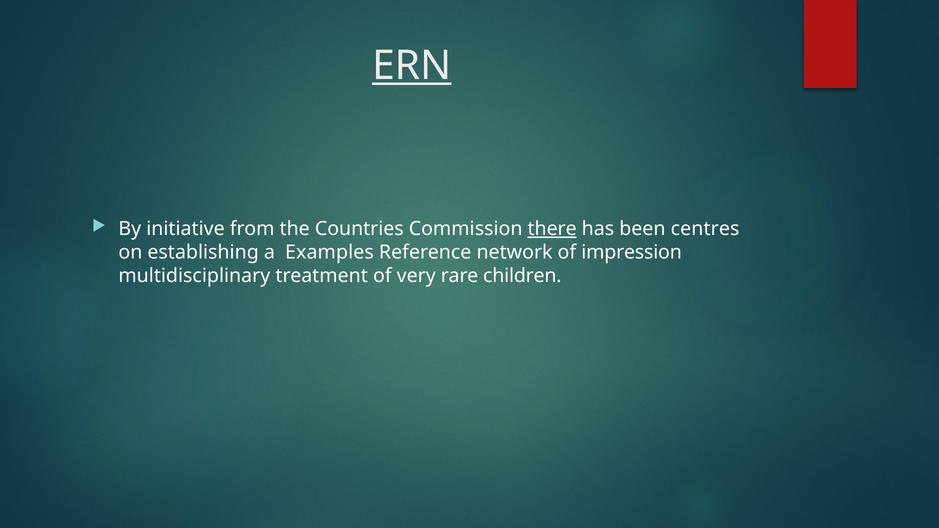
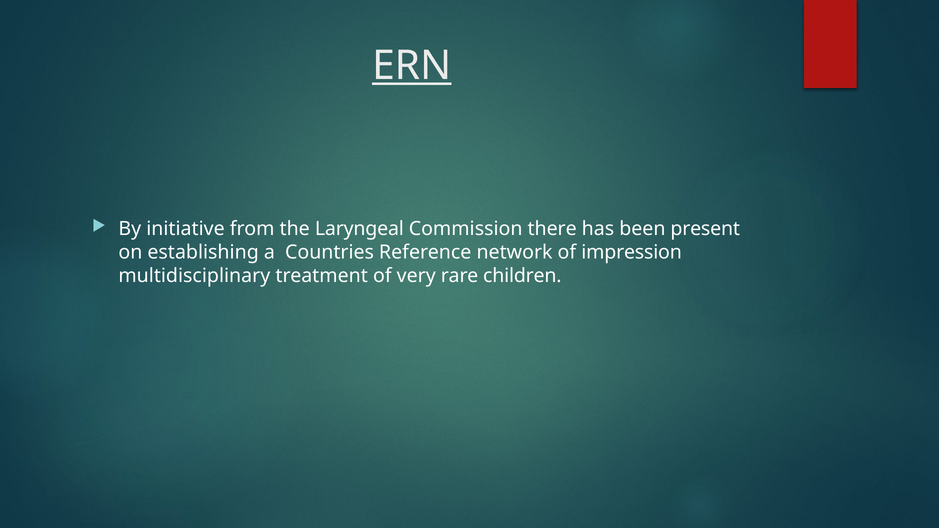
Countries: Countries -> Laryngeal (359, 229)
there underline: present -> none (552, 229)
centres: centres -> present (705, 229)
Examples: Examples -> Countries (330, 252)
